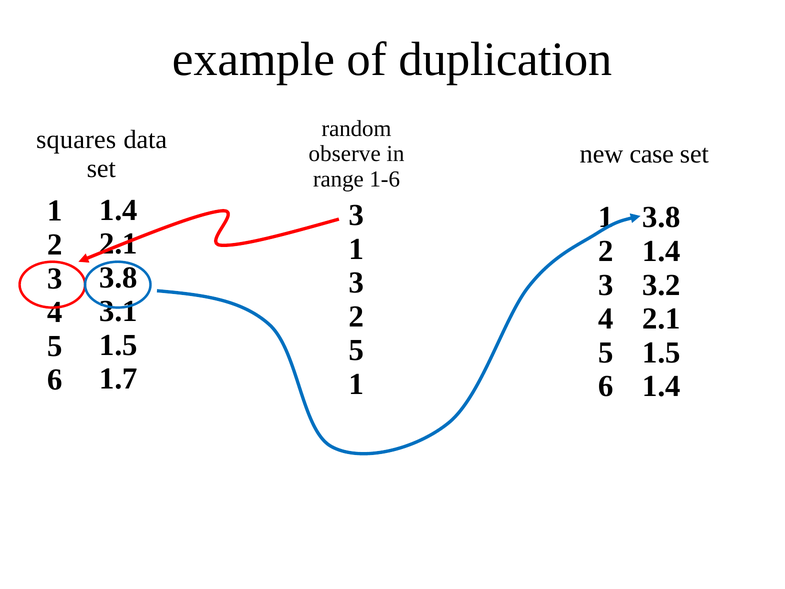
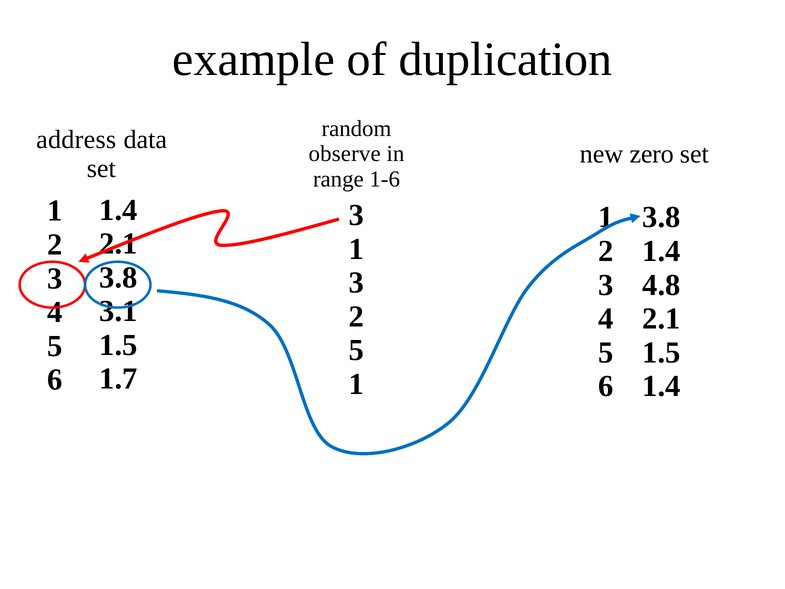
squares: squares -> address (76, 139)
case: case -> zero (652, 154)
3.2: 3.2 -> 4.8 (661, 285)
